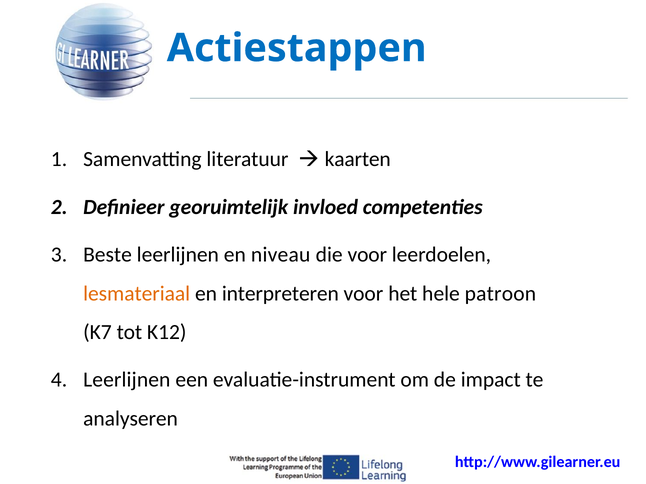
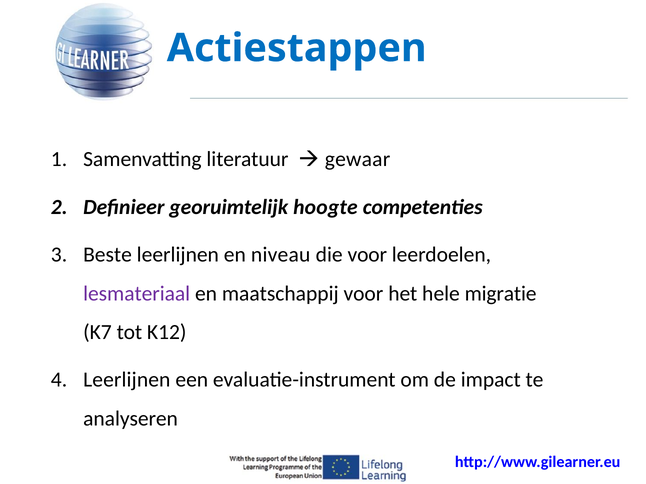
kaarten: kaarten -> gewaar (358, 160)
invloed: invloed -> hoogte (325, 207)
lesmateriaal colour: orange -> purple (137, 294)
interpreteren: interpreteren -> maatschappij (280, 294)
patroon: patroon -> migratie (501, 294)
